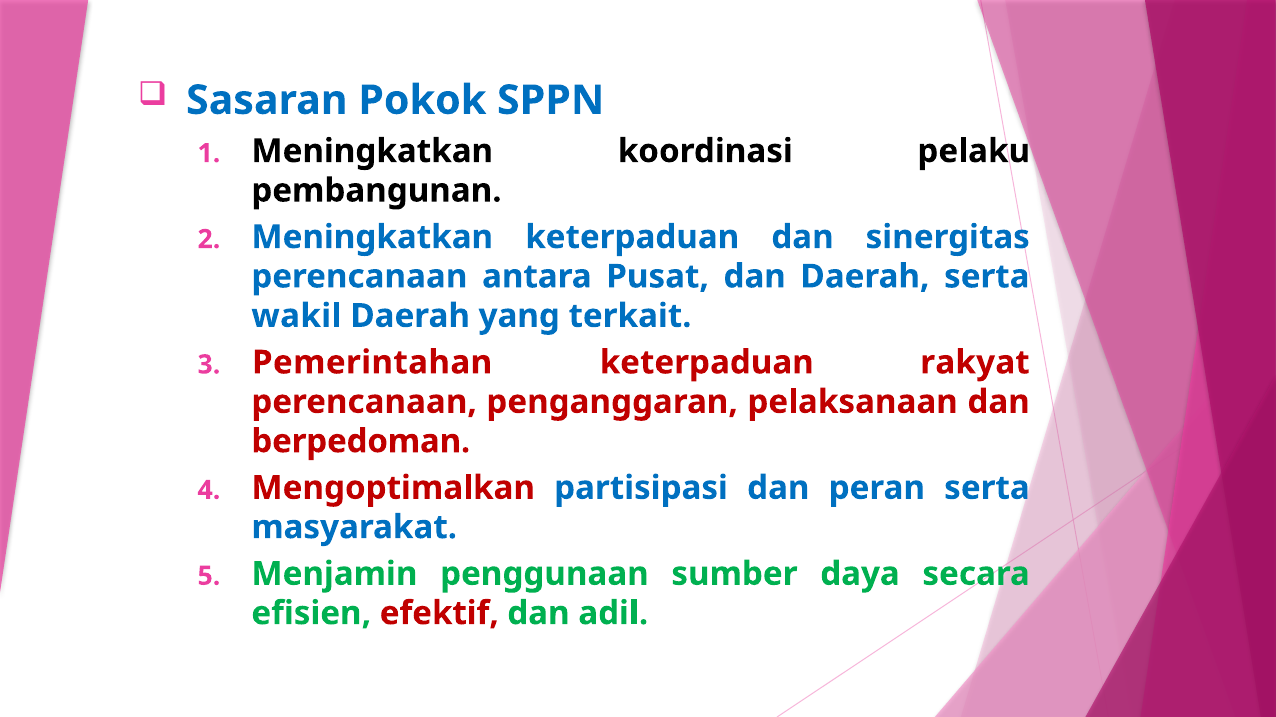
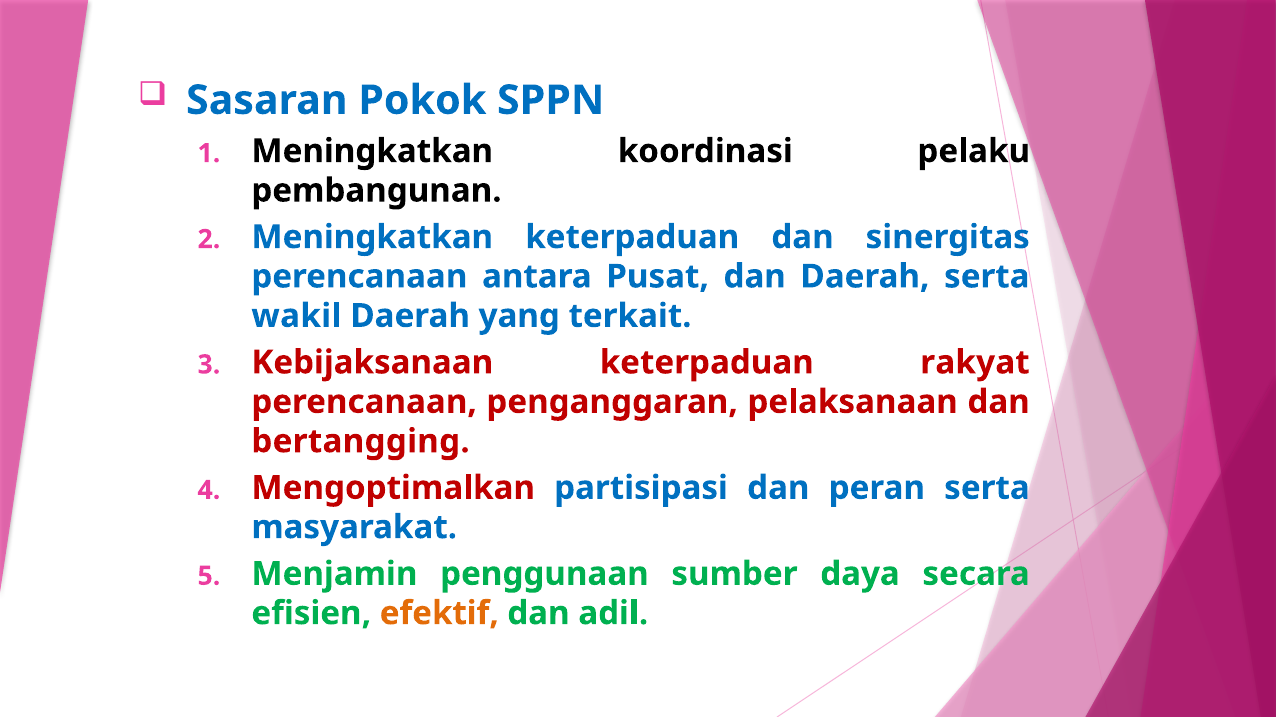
Pemerintahan: Pemerintahan -> Kebijaksanaan (372, 363)
berpedoman: berpedoman -> bertangging (361, 442)
efektif colour: red -> orange (439, 614)
